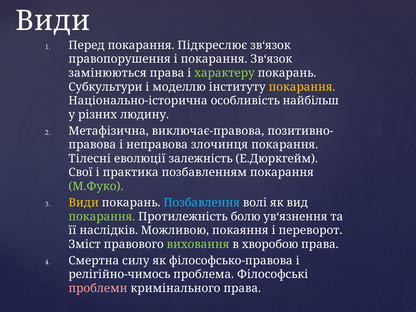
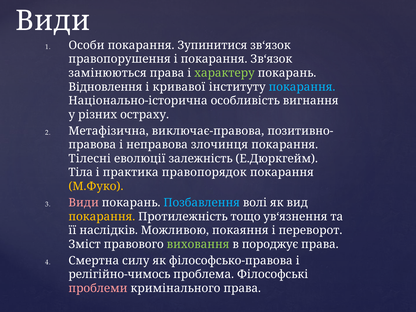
Перед: Перед -> Особи (87, 45)
Підкреслює: Підкреслює -> Зупинитися (212, 45)
Субкультури: Субкультури -> Відновлення (105, 87)
моделлю: моделлю -> кривавої (179, 87)
покарання colour: yellow -> light blue (302, 87)
найбільш: найбільш -> вигнання (311, 101)
людину: людину -> остраху (145, 115)
Свої: Свої -> Тіла (81, 173)
позбавленням: позбавленням -> правопорядок (204, 173)
М.Фуко colour: light green -> yellow (96, 186)
Види colour: yellow -> pink (84, 203)
покарання colour: light green -> yellow (102, 217)
болю: болю -> тощо (246, 217)
хворобою: хворобою -> породжує (270, 244)
